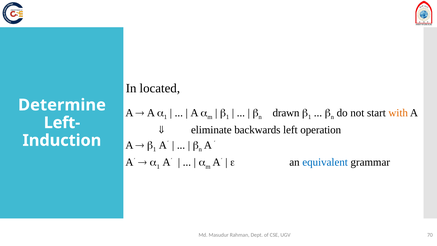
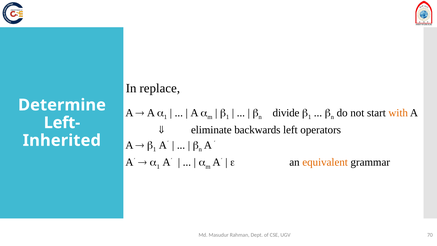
located: located -> replace (160, 88)
drawn: drawn -> divide (286, 113)
operation: operation -> operators (321, 130)
Induction: Induction -> Inherited (62, 140)
equivalent colour: blue -> orange (325, 162)
